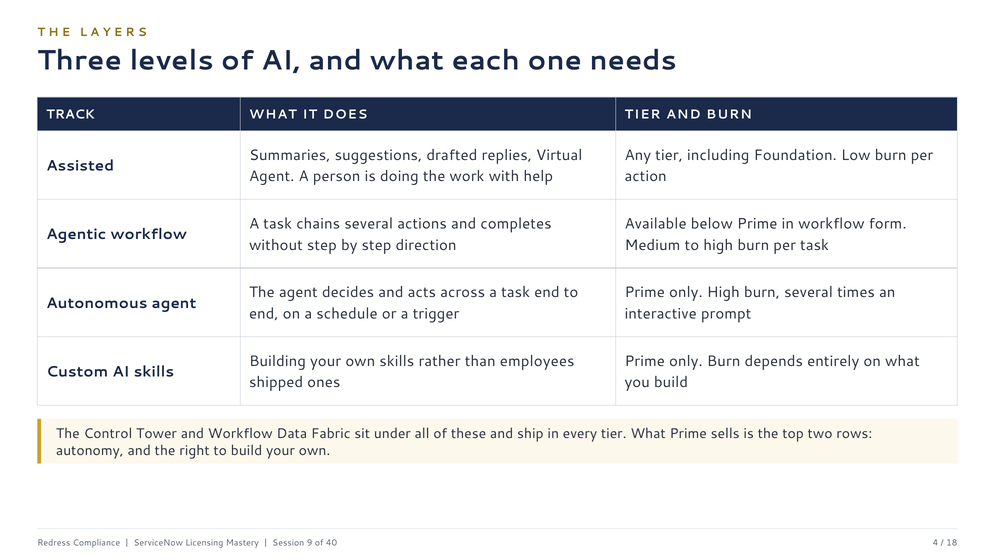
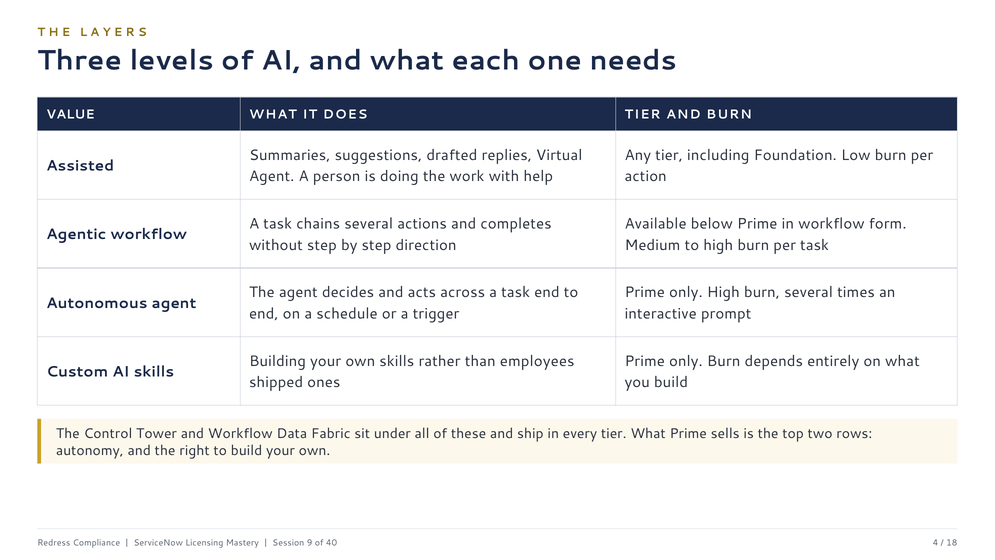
TRACK: TRACK -> VALUE (70, 115)
